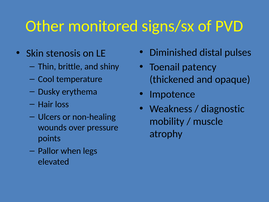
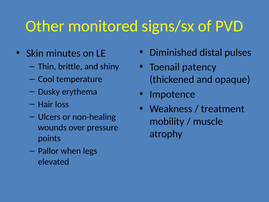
stenosis: stenosis -> minutes (63, 53)
diagnostic: diagnostic -> treatment (223, 109)
